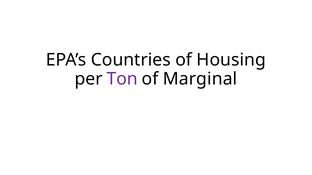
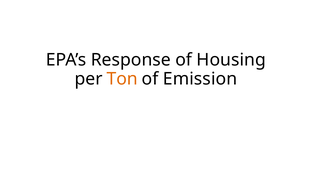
Countries: Countries -> Response (131, 60)
Ton colour: purple -> orange (122, 79)
Marginal: Marginal -> Emission (200, 79)
